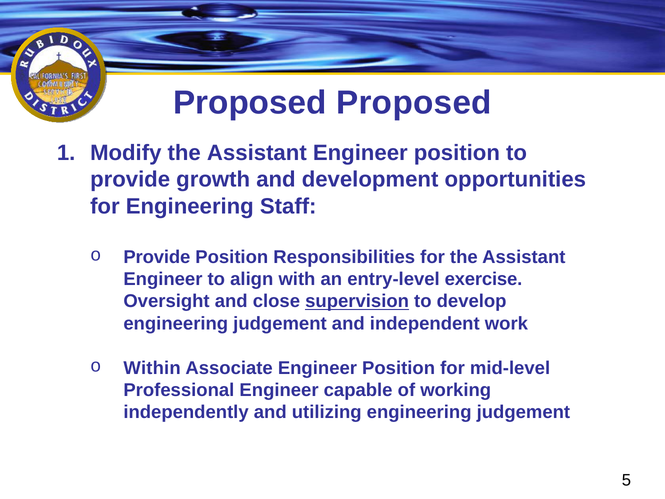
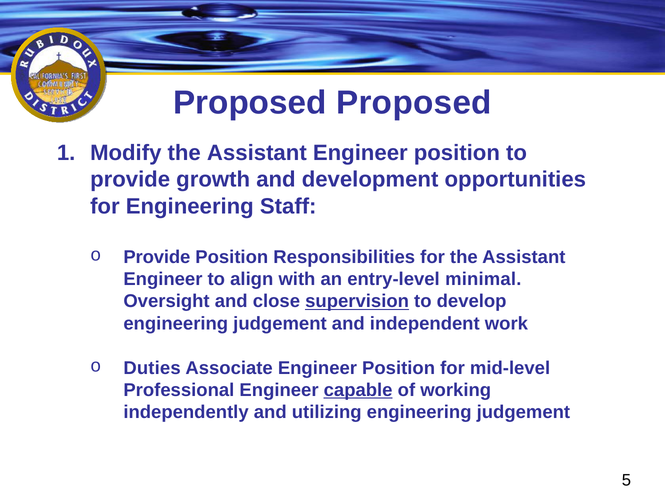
exercise: exercise -> minimal (483, 279)
Within: Within -> Duties (152, 368)
capable underline: none -> present (358, 390)
